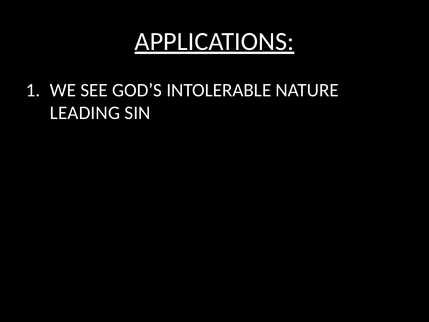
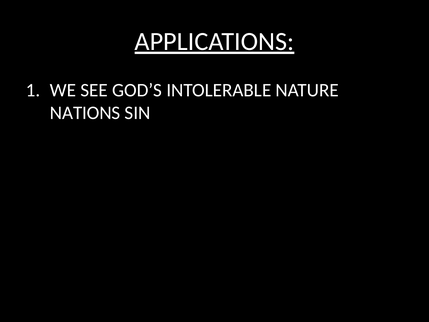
LEADING: LEADING -> NATIONS (85, 113)
